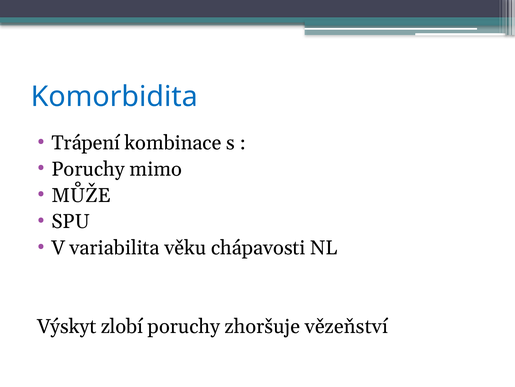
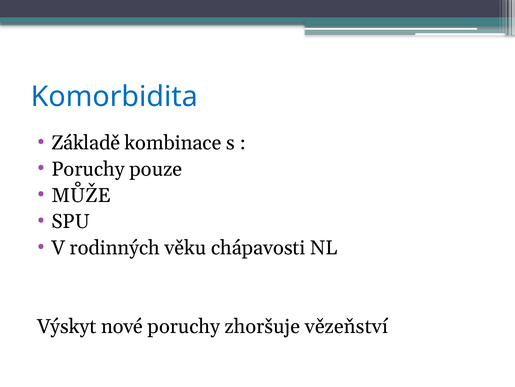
Trápení: Trápení -> Základě (86, 143)
mimo: mimo -> pouze (156, 169)
variabilita: variabilita -> rodinných (115, 247)
zlobí: zlobí -> nové (122, 326)
